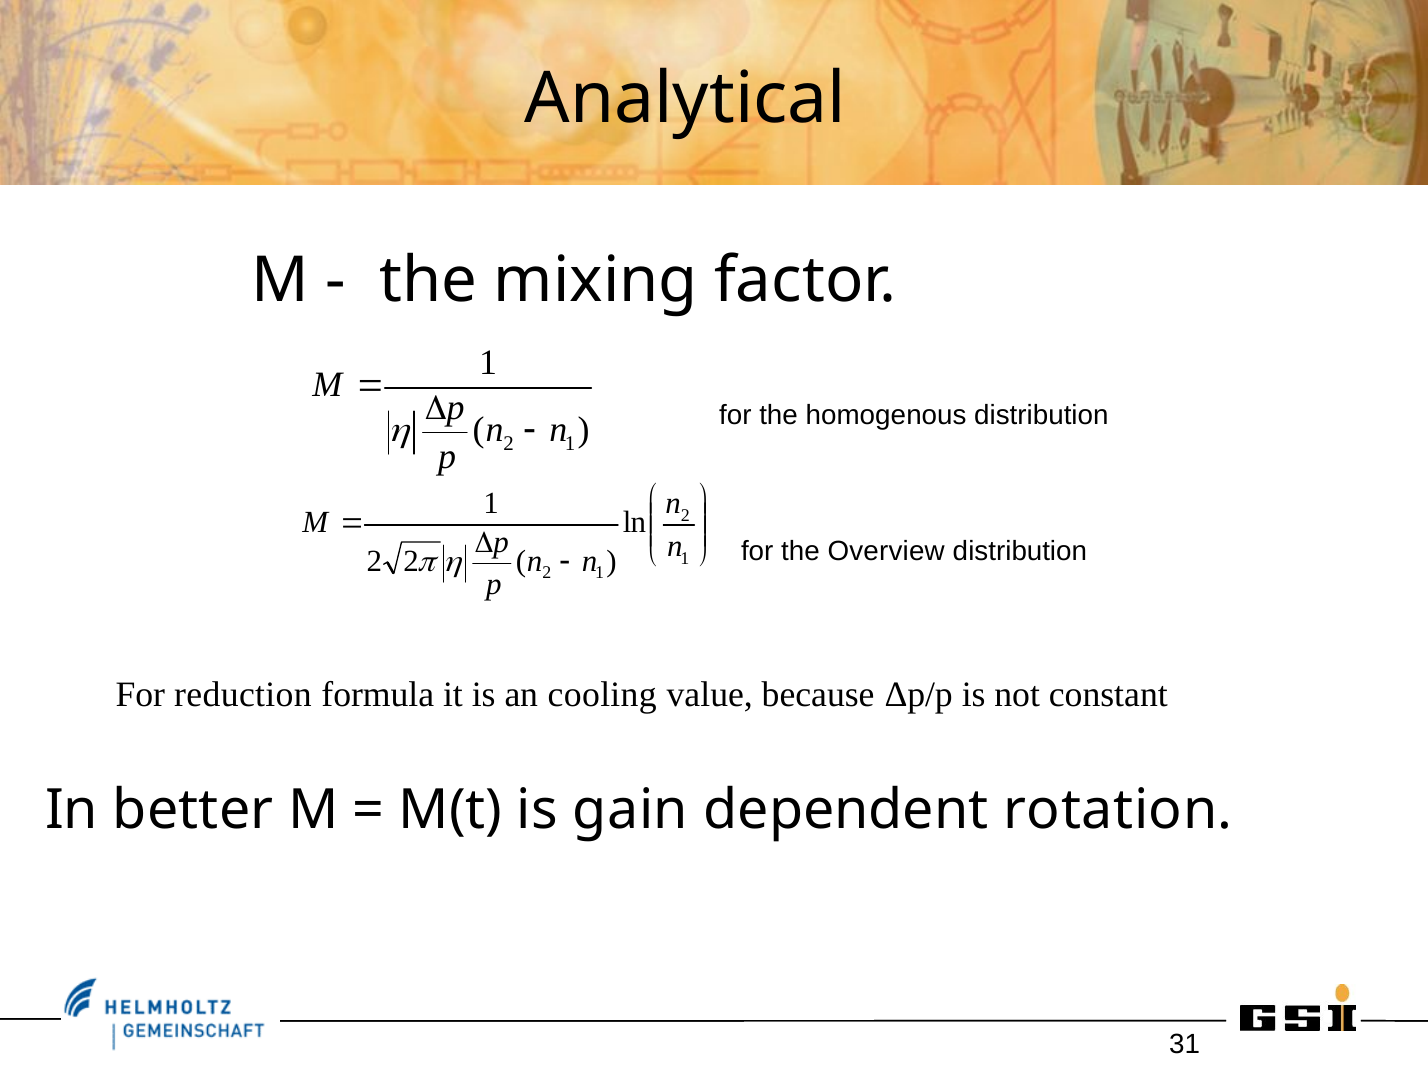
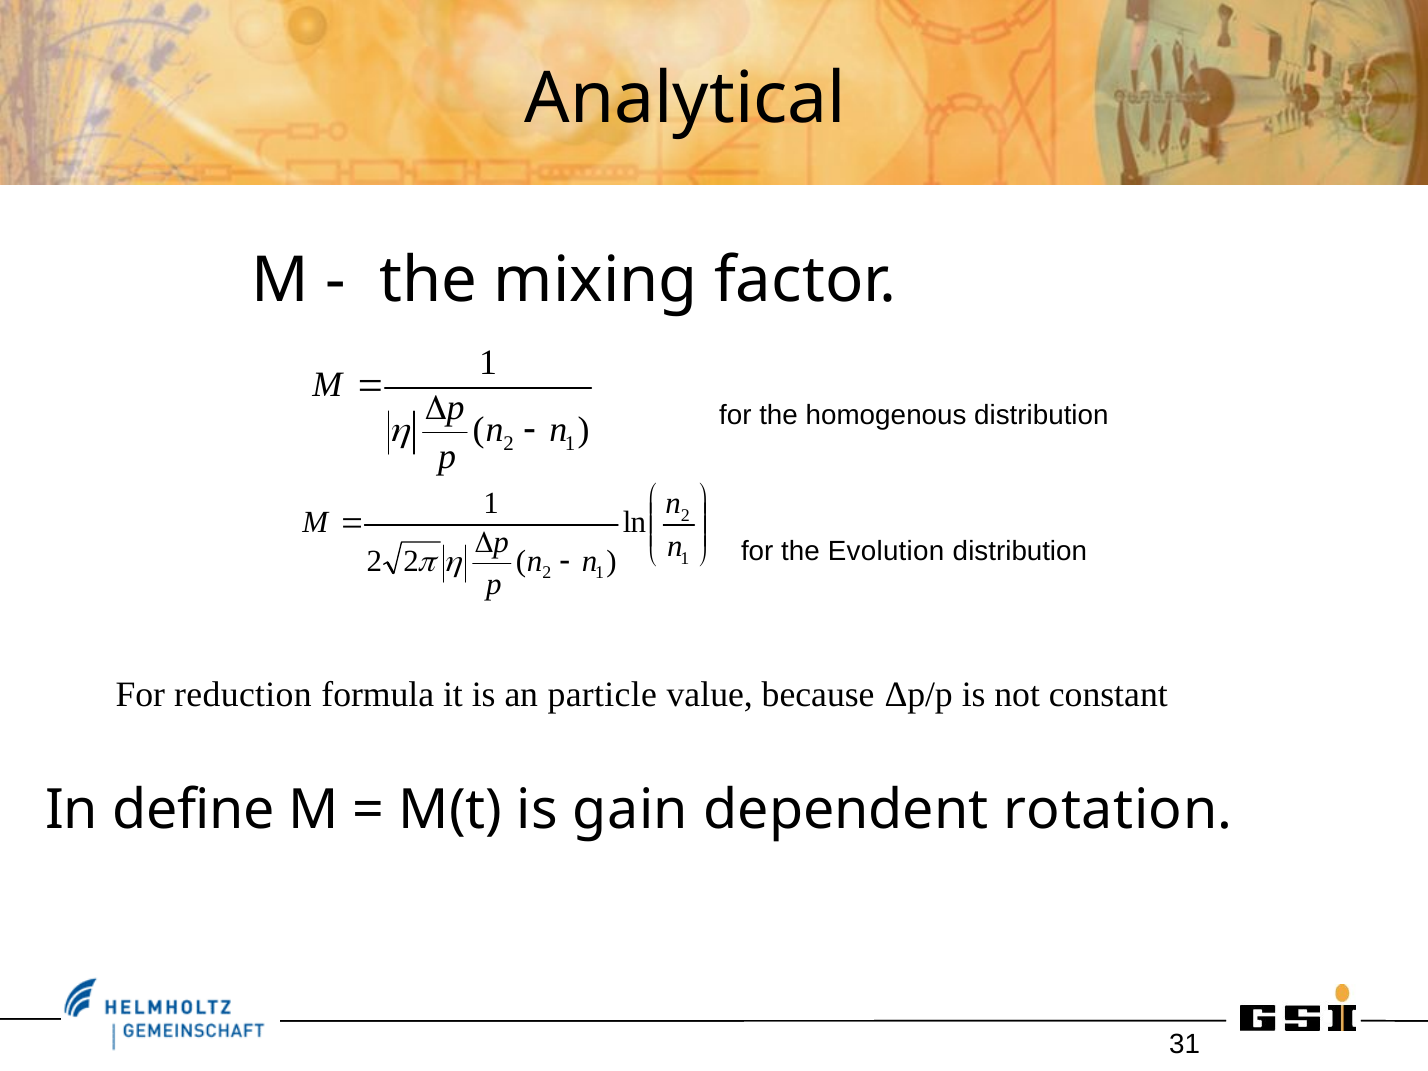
Overview: Overview -> Evolution (886, 552)
cooling: cooling -> particle (602, 695)
better: better -> define (194, 810)
